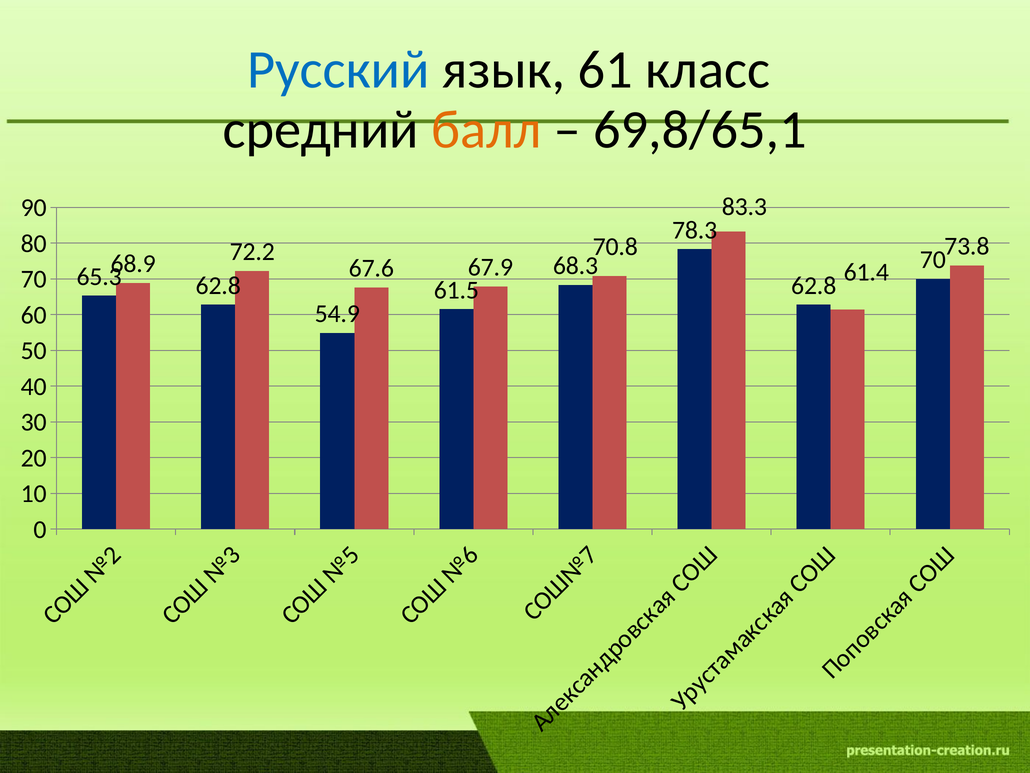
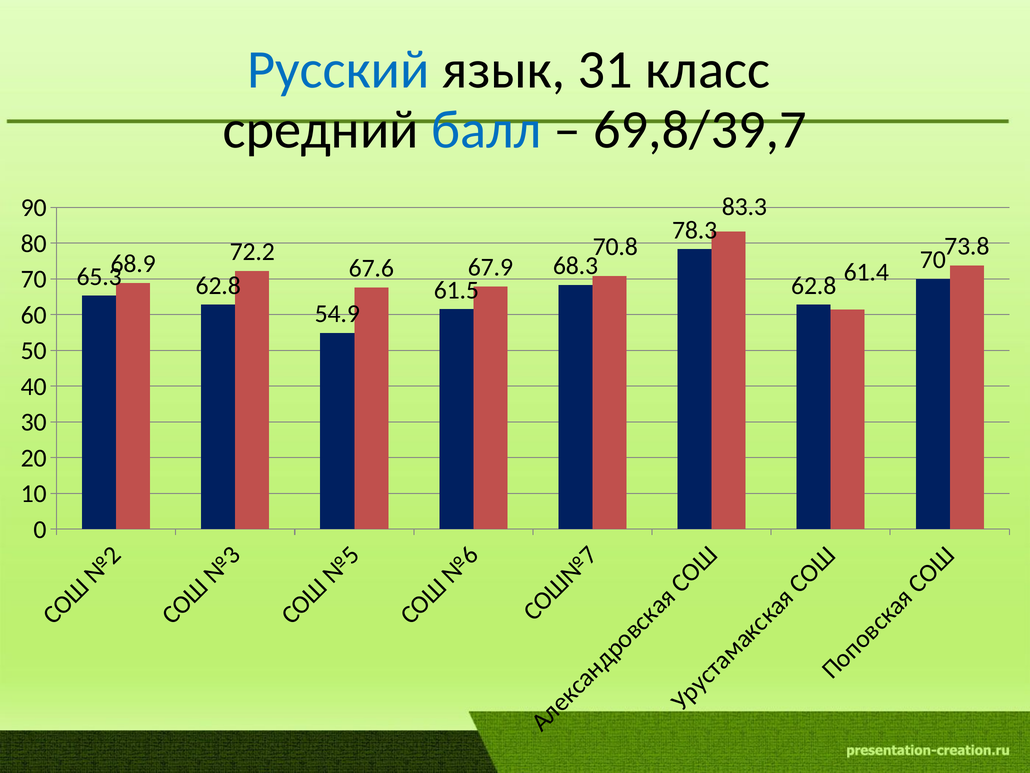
61: 61 -> 31 (605, 70)
балл colour: orange -> blue (486, 130)
69,8/65,1: 69,8/65,1 -> 69,8/39,7 (700, 130)
